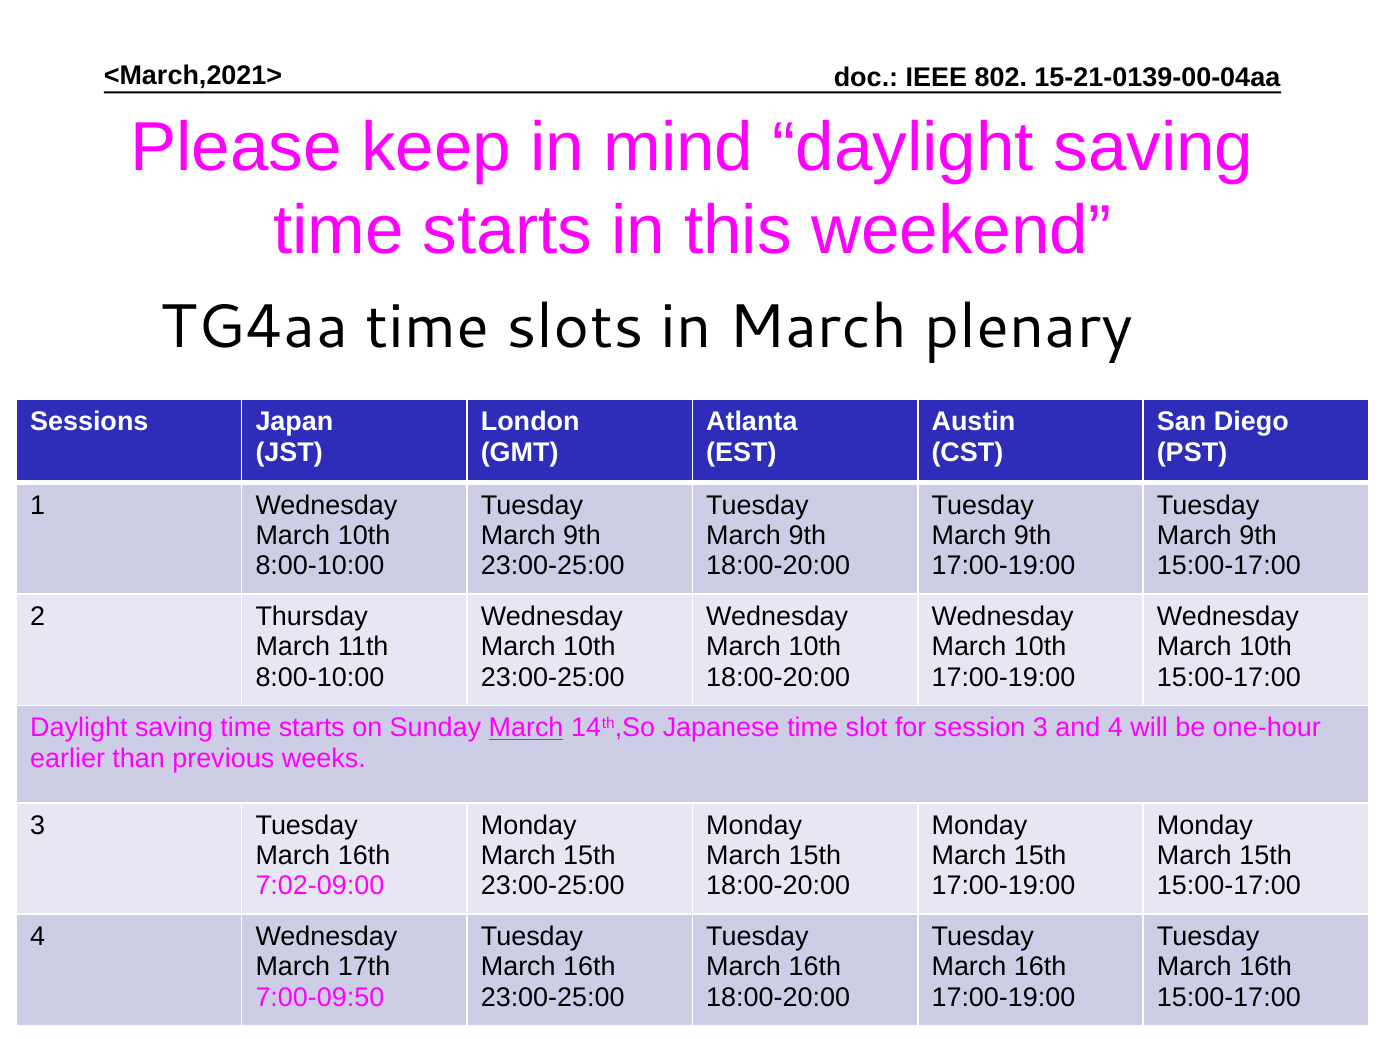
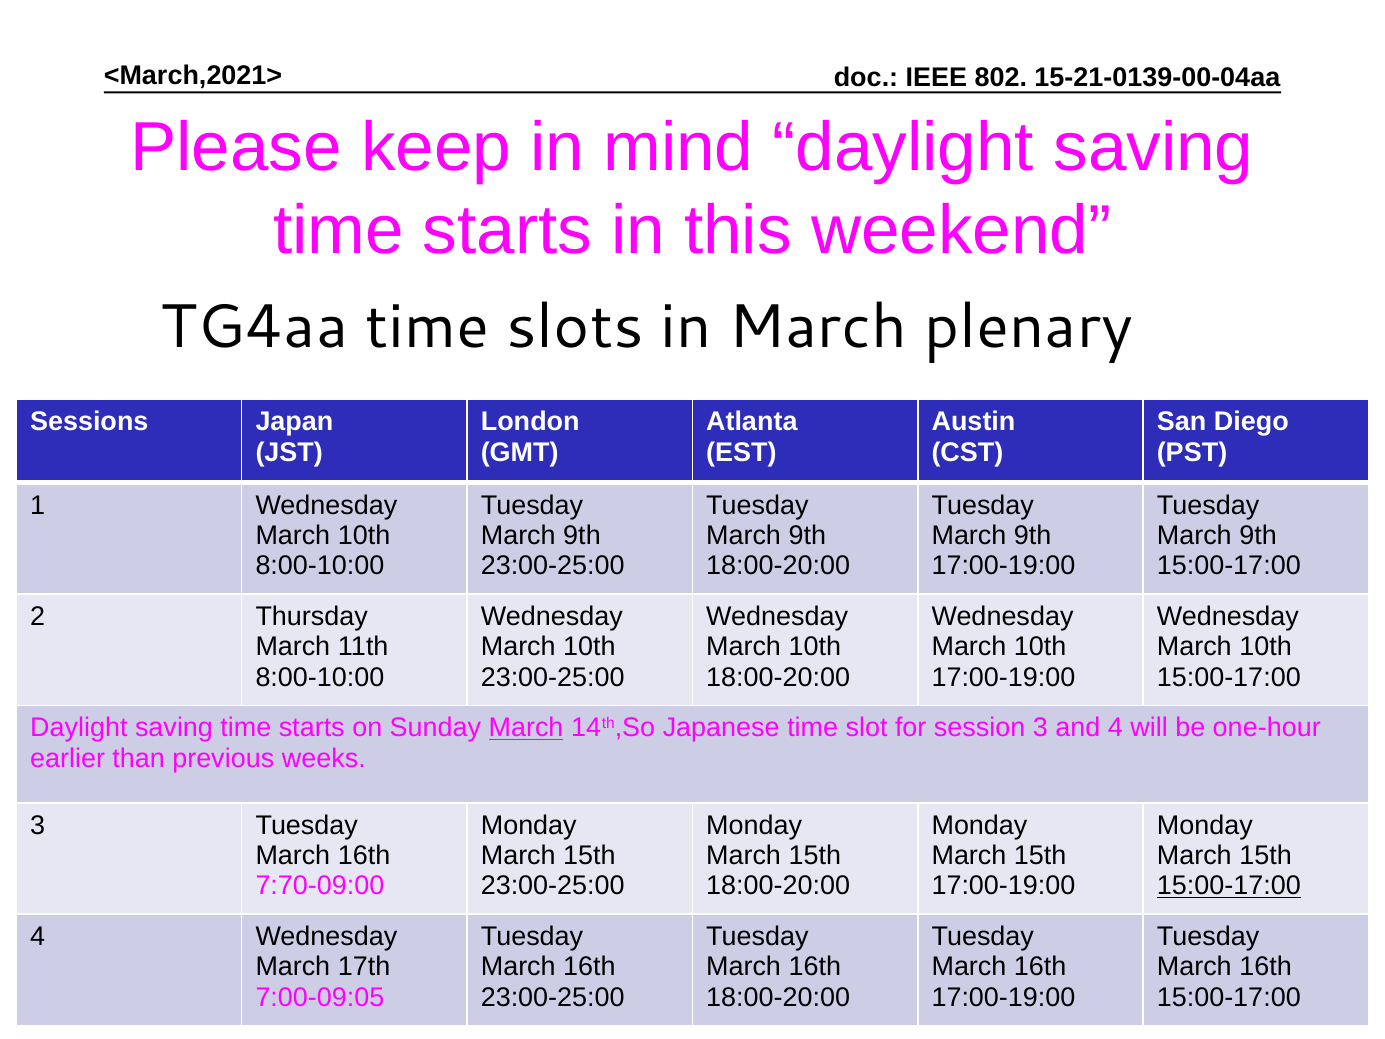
7:02-09:00: 7:02-09:00 -> 7:70-09:00 (320, 886)
15:00-17:00 underline: none -> present (1229, 886)
7:00-09:50: 7:00-09:50 -> 7:00-09:05 (320, 997)
